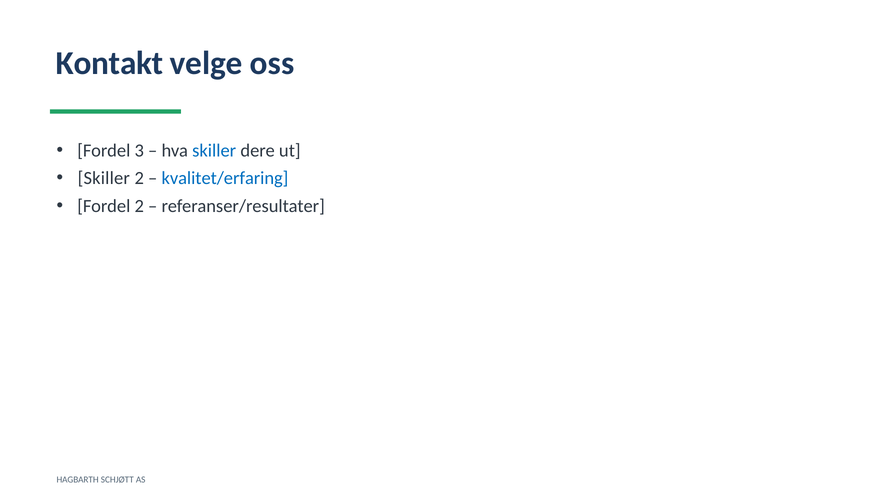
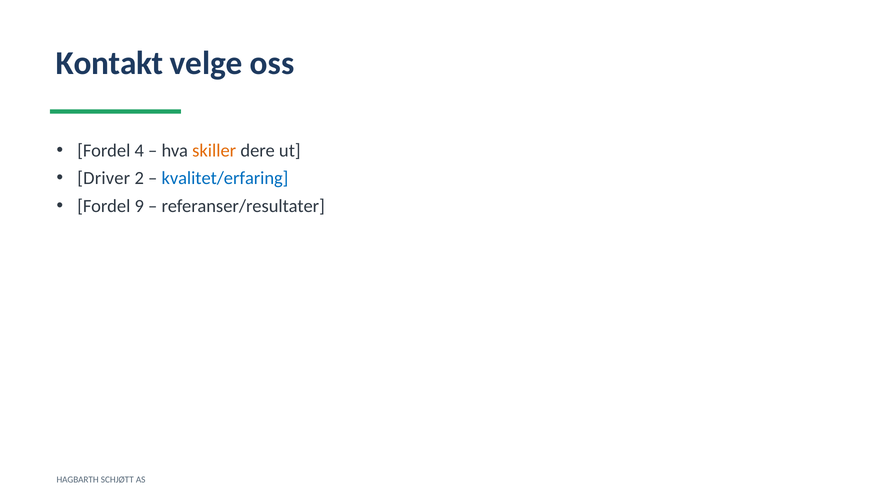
3: 3 -> 4 (139, 150)
skiller colour: blue -> orange (214, 150)
Skiller: Skiller -> Driver (104, 178)
Fordel 2: 2 -> 9 (139, 206)
